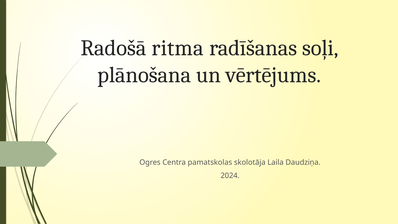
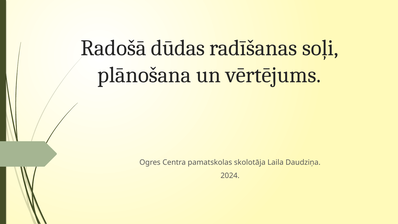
ritma: ritma -> dūdas (178, 48)
